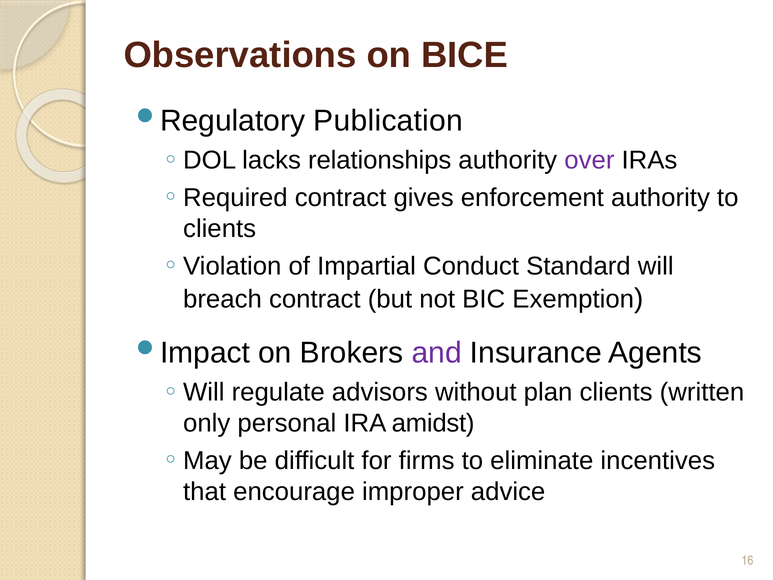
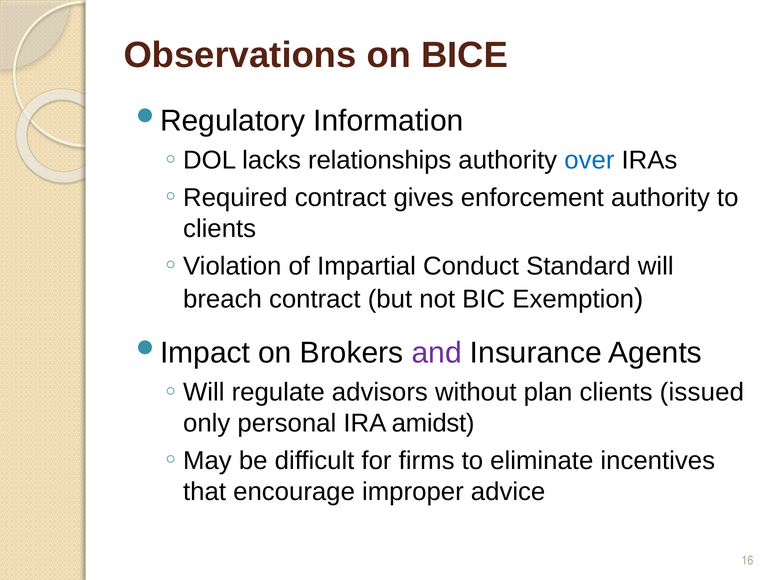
Publication: Publication -> Information (388, 121)
over colour: purple -> blue (589, 160)
written: written -> issued (702, 392)
